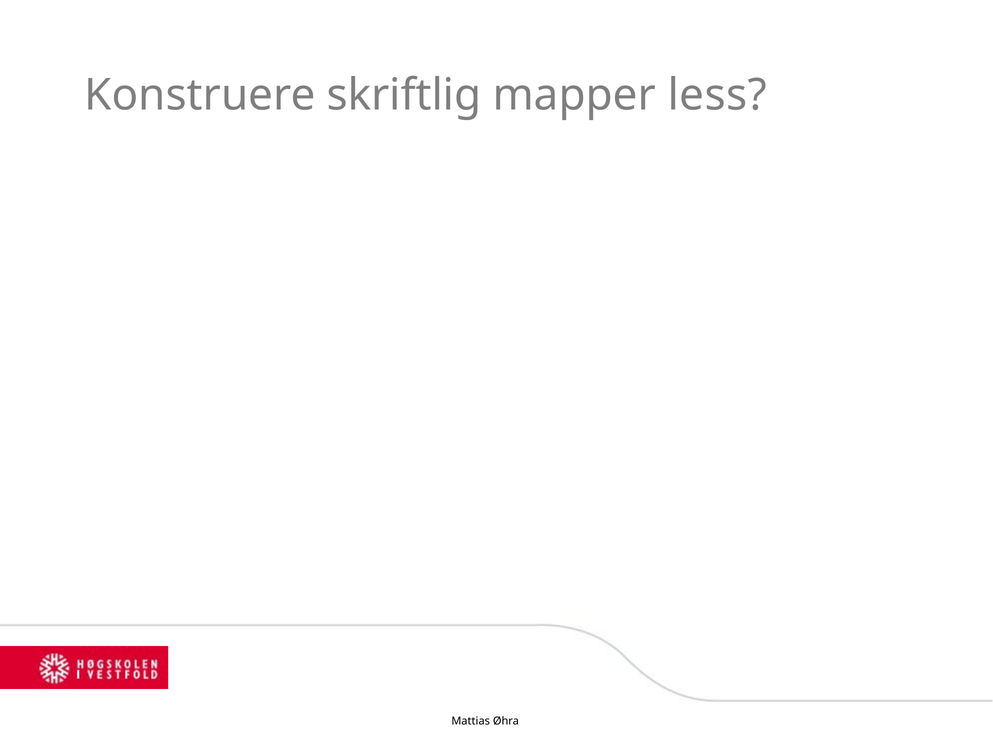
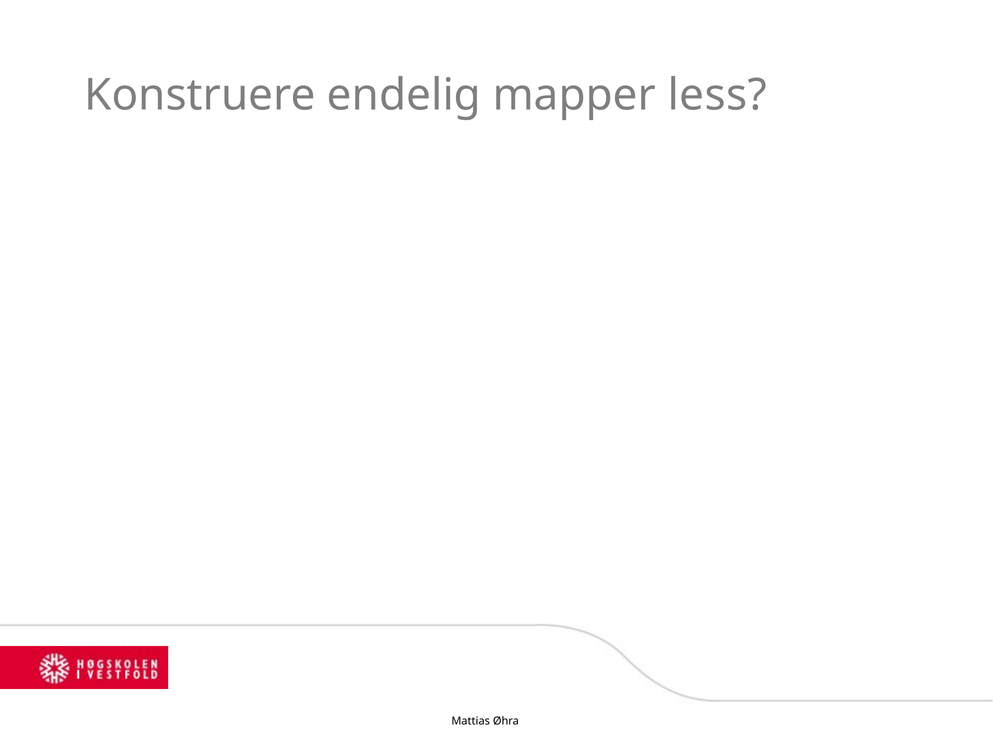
skriftlig: skriftlig -> endelig (404, 95)
